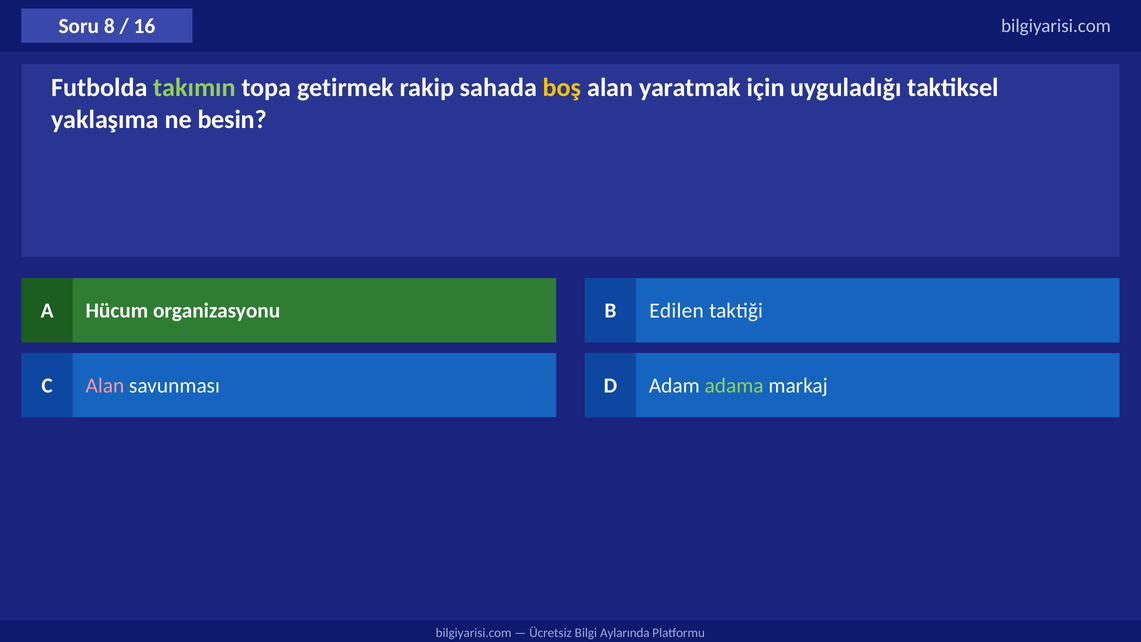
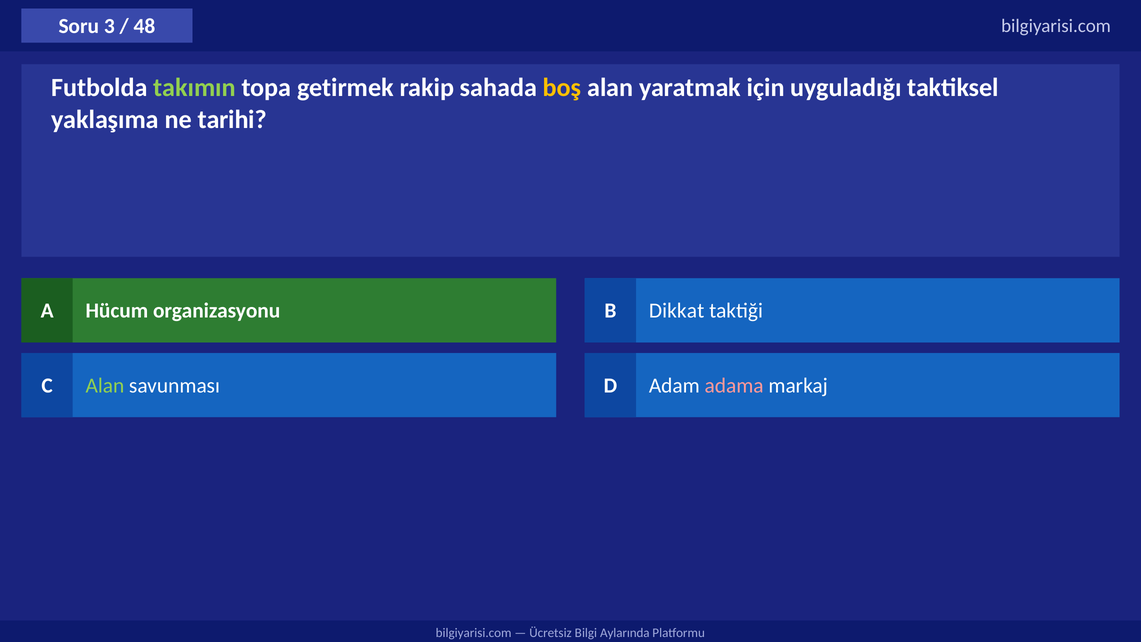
8: 8 -> 3 (109, 26)
16: 16 -> 48 (144, 26)
besin: besin -> tarihi (232, 120)
Edilen: Edilen -> Dikkat (677, 311)
Alan colour: pink -> light green (105, 385)
adama colour: light green -> pink (734, 385)
